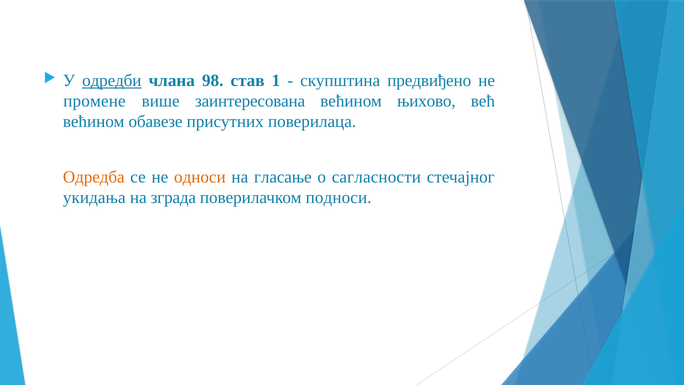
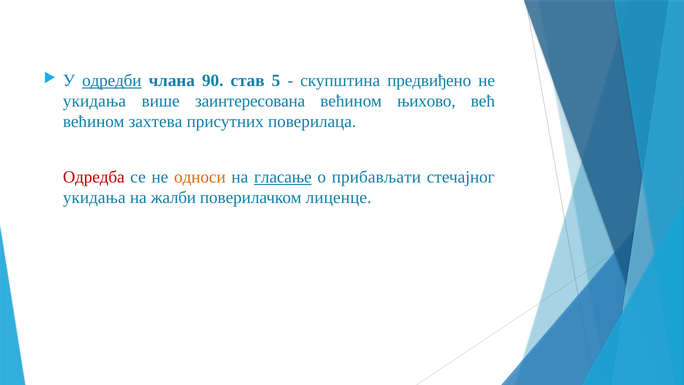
98: 98 -> 90 (213, 81)
1: 1 -> 5 (276, 81)
промене: промене -> укидања (94, 101)
обавезе: обавезе -> захтева (155, 122)
Одредба colour: orange -> red (94, 177)
гласање underline: none -> present (283, 177)
сагласности: сагласности -> прибављати (376, 177)
зграда: зграда -> жалби (173, 197)
подноси: подноси -> лиценце (339, 197)
